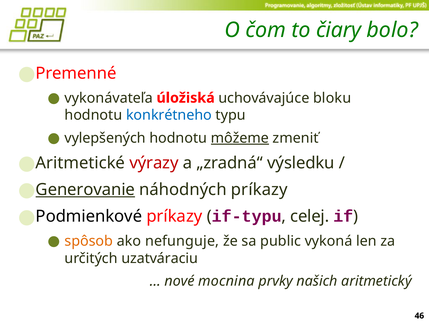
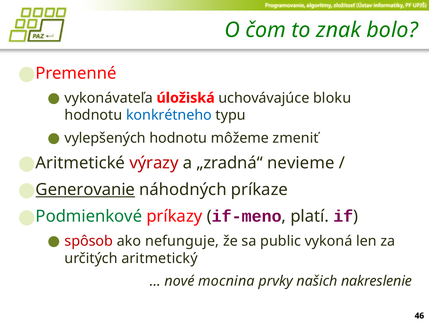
čiary: čiary -> znak (339, 30)
môžeme underline: present -> none (240, 138)
výsledku: výsledku -> nevieme (301, 163)
náhodných príkazy: príkazy -> príkaze (259, 190)
Podmienkové colour: black -> green (89, 216)
if-typu: if-typu -> if-meno (247, 216)
celej: celej -> platí (310, 216)
spôsob colour: orange -> red (89, 241)
uzatváraciu: uzatváraciu -> aritmetický (160, 258)
aritmetický: aritmetický -> nakreslenie (377, 281)
